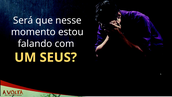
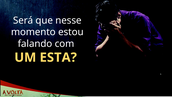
SEUS: SEUS -> ESTA (58, 57)
